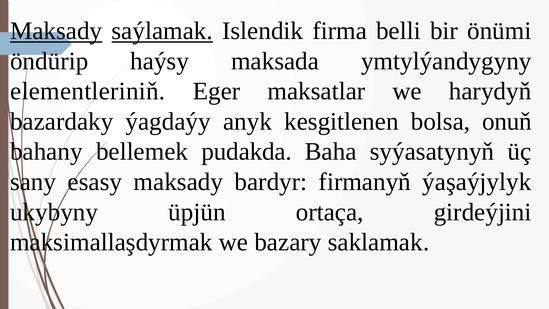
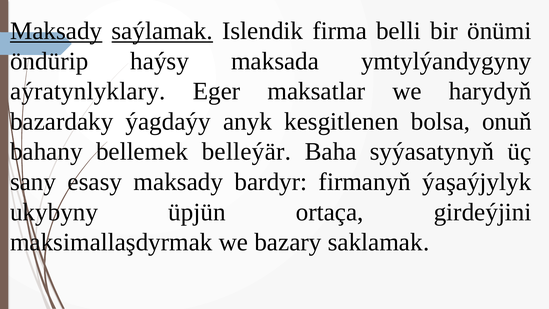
elementleriniň: elementleriniň -> aýratynlyklary (88, 91)
pudakda: pudakda -> belleýär (246, 152)
